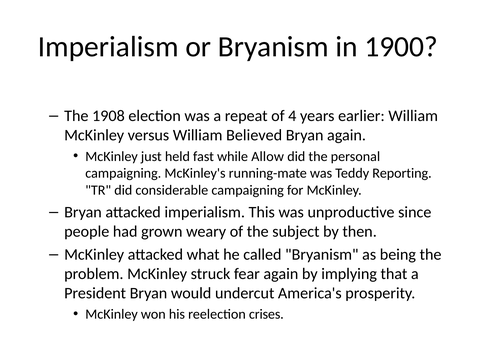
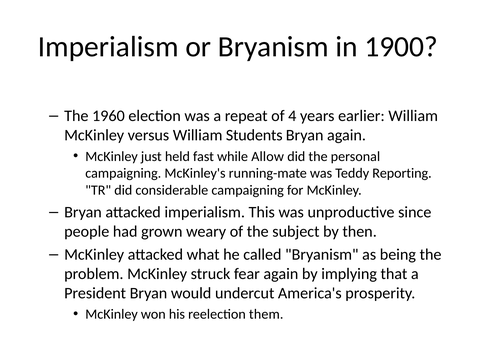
1908: 1908 -> 1960 (108, 116)
Believed: Believed -> Students (254, 135)
crises: crises -> them (266, 315)
